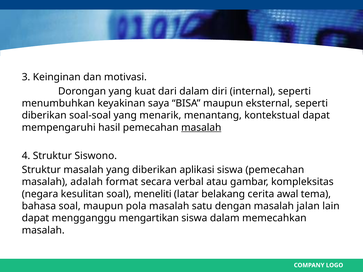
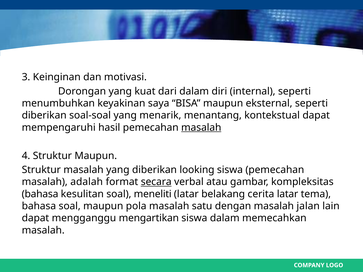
Struktur Siswono: Siswono -> Maupun (96, 156)
aplikasi: aplikasi -> looking (197, 170)
secara underline: none -> present (156, 182)
negara: negara -> bahasa (40, 194)
cerita awal: awal -> latar (288, 194)
